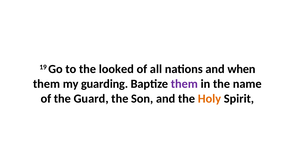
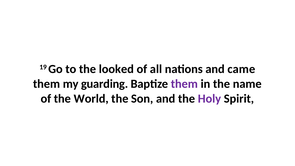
when: when -> came (241, 69)
Guard: Guard -> World (91, 99)
Holy colour: orange -> purple (210, 99)
